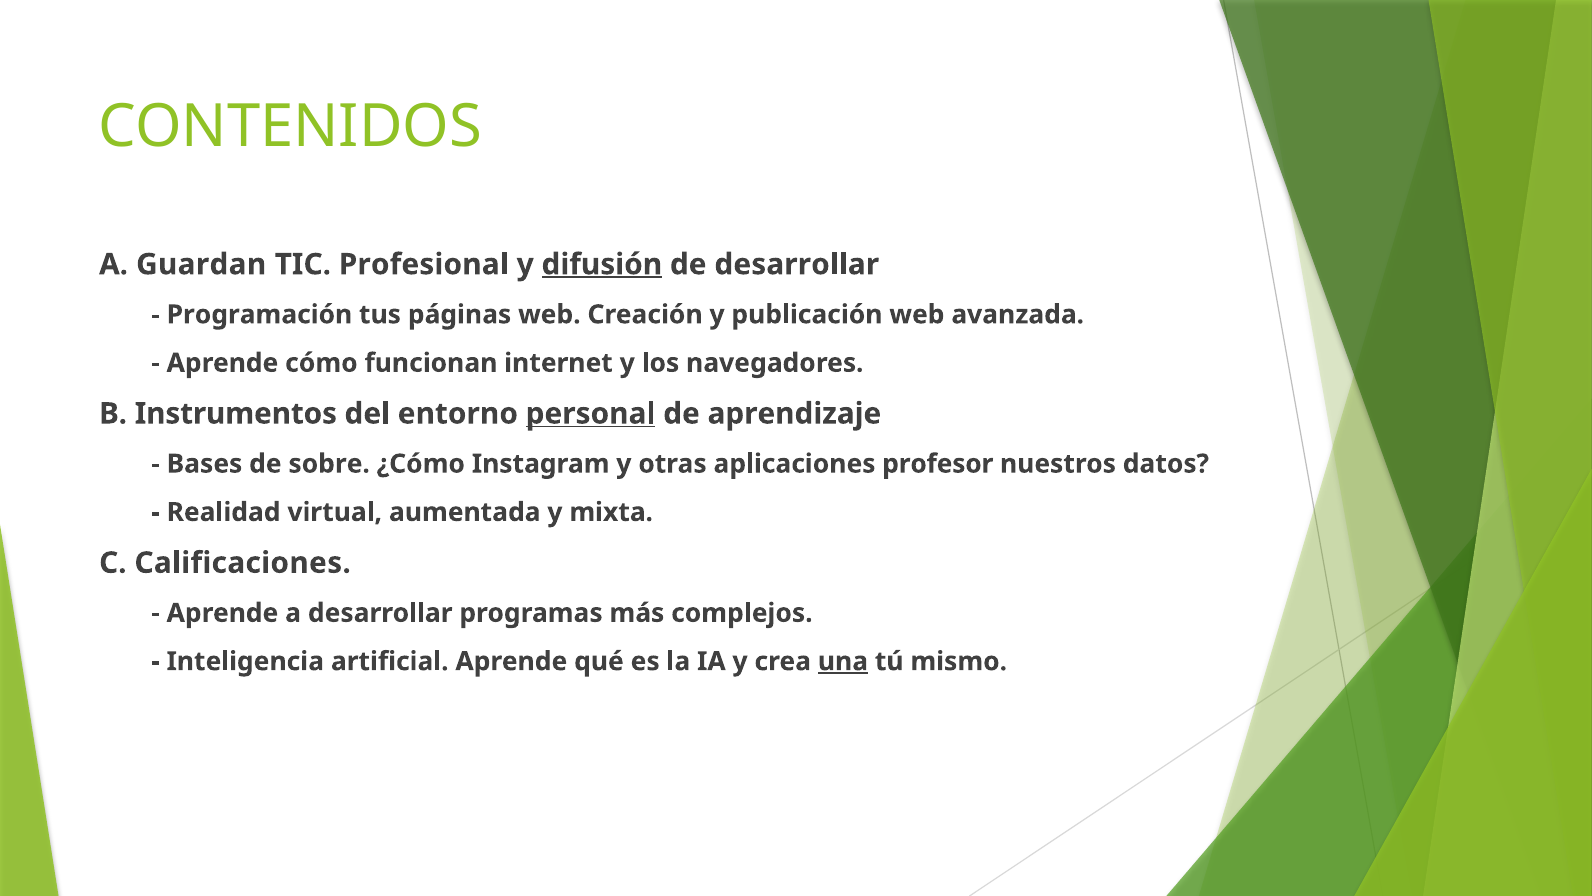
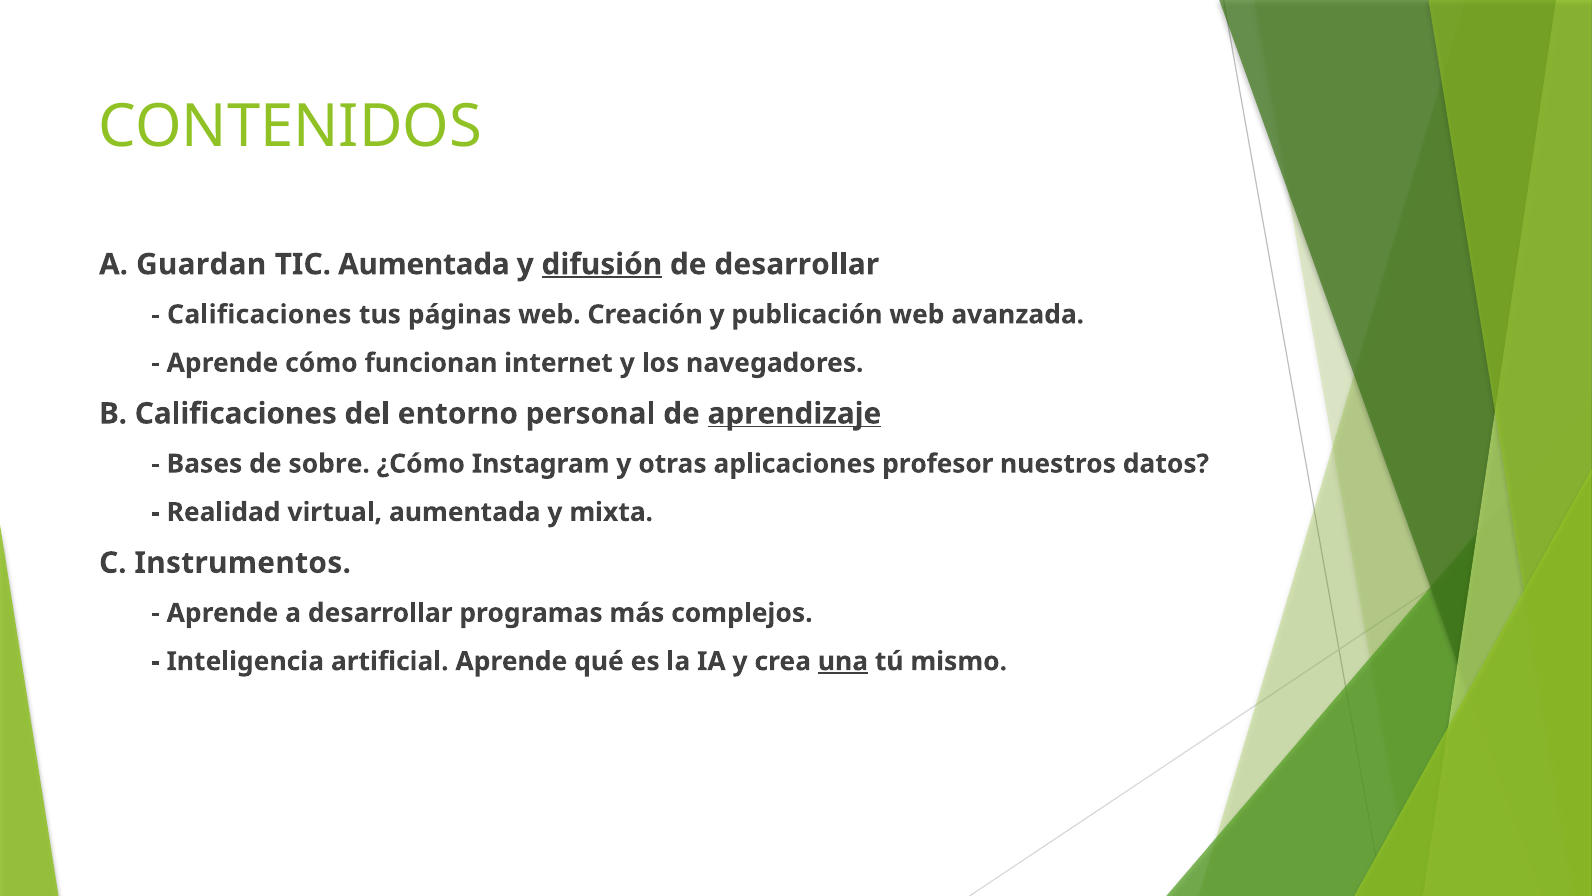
TIC Profesional: Profesional -> Aumentada (424, 264)
Programación: Programación -> Calificaciones (259, 314)
B Instrumentos: Instrumentos -> Calificaciones (236, 413)
personal underline: present -> none (590, 413)
aprendizaje underline: none -> present (794, 413)
Calificaciones: Calificaciones -> Instrumentos (243, 563)
